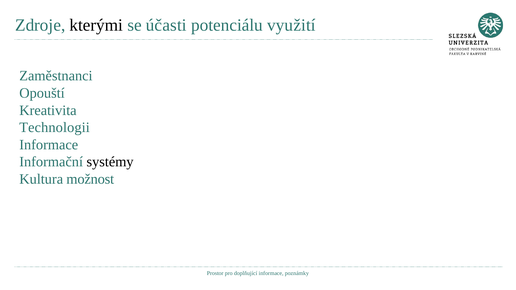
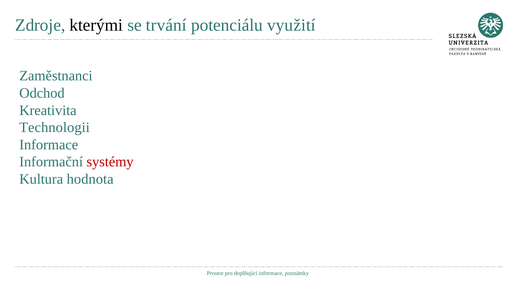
účasti: účasti -> trvání (166, 25)
Opouští: Opouští -> Odchod (42, 93)
systémy colour: black -> red (110, 162)
možnost: možnost -> hodnota (90, 179)
